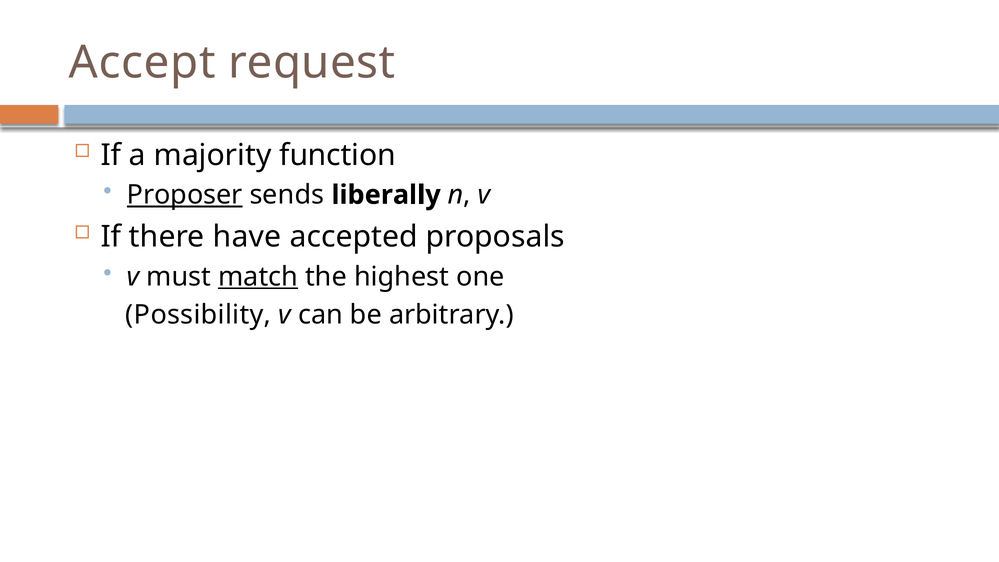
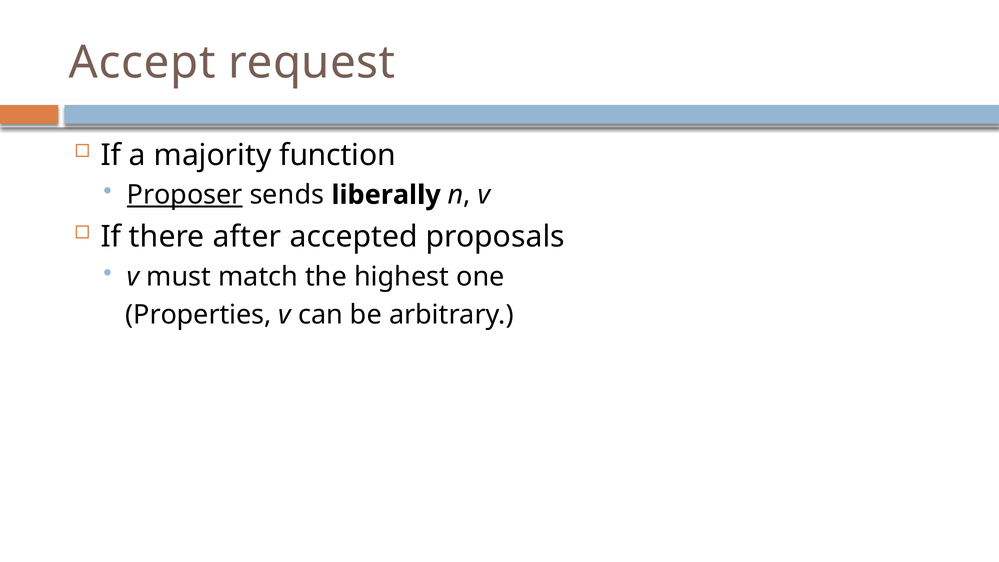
have: have -> after (247, 237)
match underline: present -> none (258, 277)
Possibility: Possibility -> Properties (198, 315)
